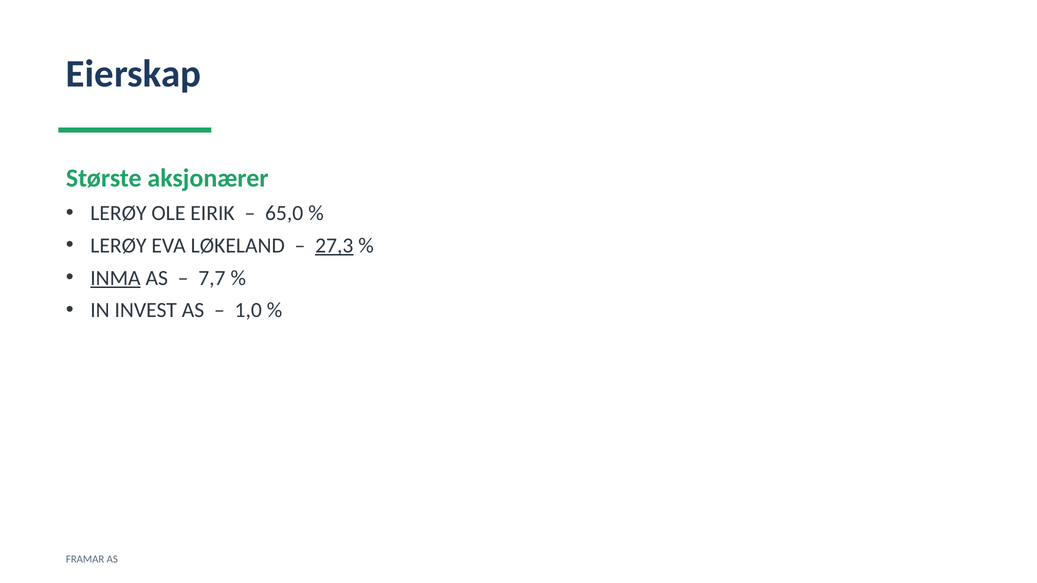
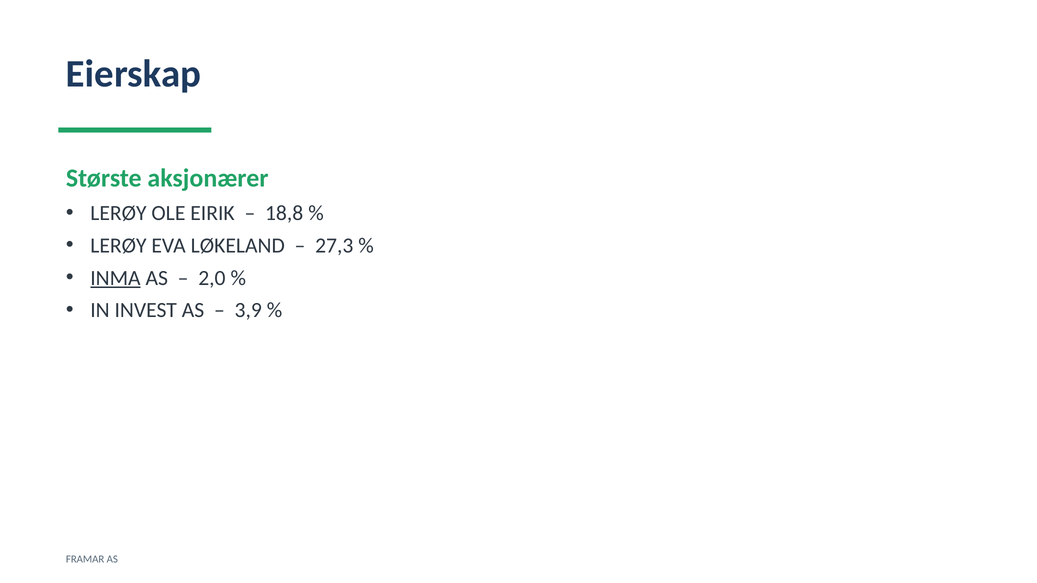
65,0: 65,0 -> 18,8 (284, 213)
27,3 underline: present -> none (334, 246)
7,7: 7,7 -> 2,0 (212, 278)
1,0: 1,0 -> 3,9 (248, 311)
